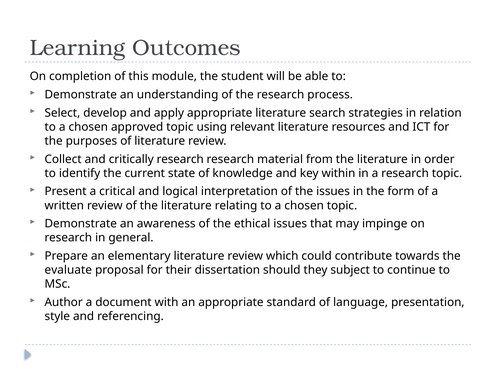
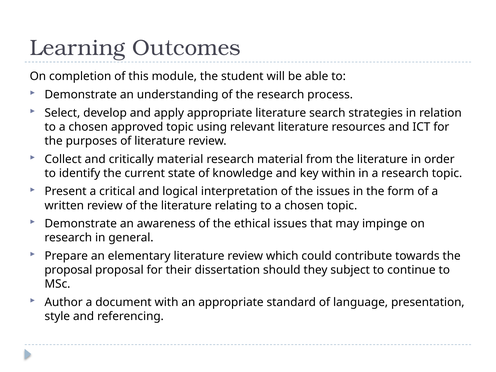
critically research: research -> material (180, 159)
evaluate: evaluate -> proposal (68, 270)
